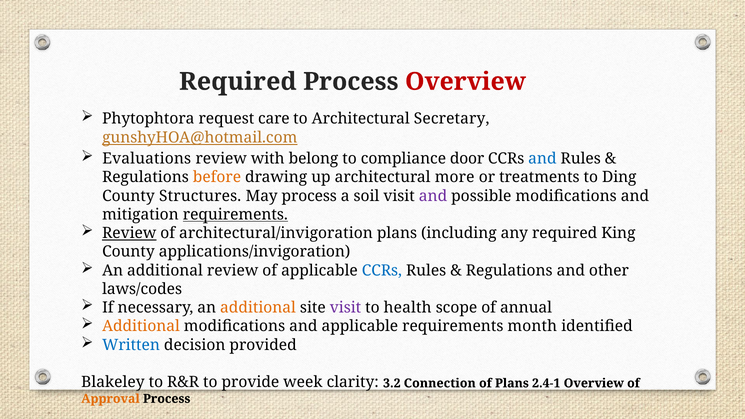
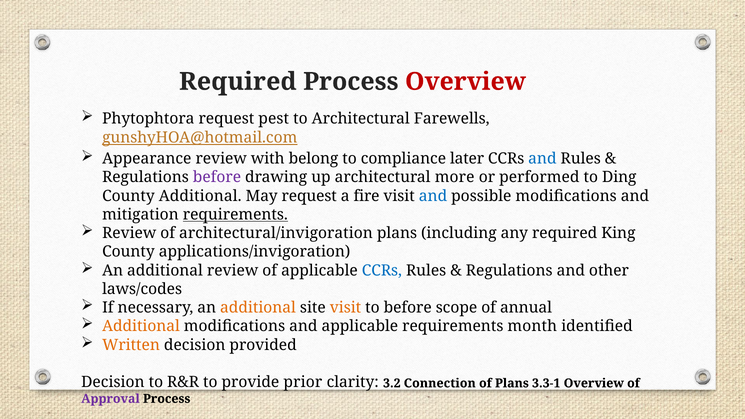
care: care -> pest (274, 119)
Secretary: Secretary -> Farewells (452, 119)
Evaluations: Evaluations -> Appearance (147, 159)
door: door -> later (467, 159)
before colour: orange -> purple (217, 177)
treatments: treatments -> performed (539, 177)
County Structures: Structures -> Additional (200, 196)
May process: process -> request (309, 196)
soil: soil -> fire (367, 196)
and colour: purple -> blue (433, 196)
Review underline: present -> none (129, 233)
visit colour: purple -> orange (346, 308)
to health: health -> before (408, 308)
Written colour: blue -> orange (131, 345)
Blakeley: Blakeley -> Decision (113, 382)
week: week -> prior (303, 382)
2.4-1: 2.4-1 -> 3.3-1 (546, 383)
Approval colour: orange -> purple (110, 399)
